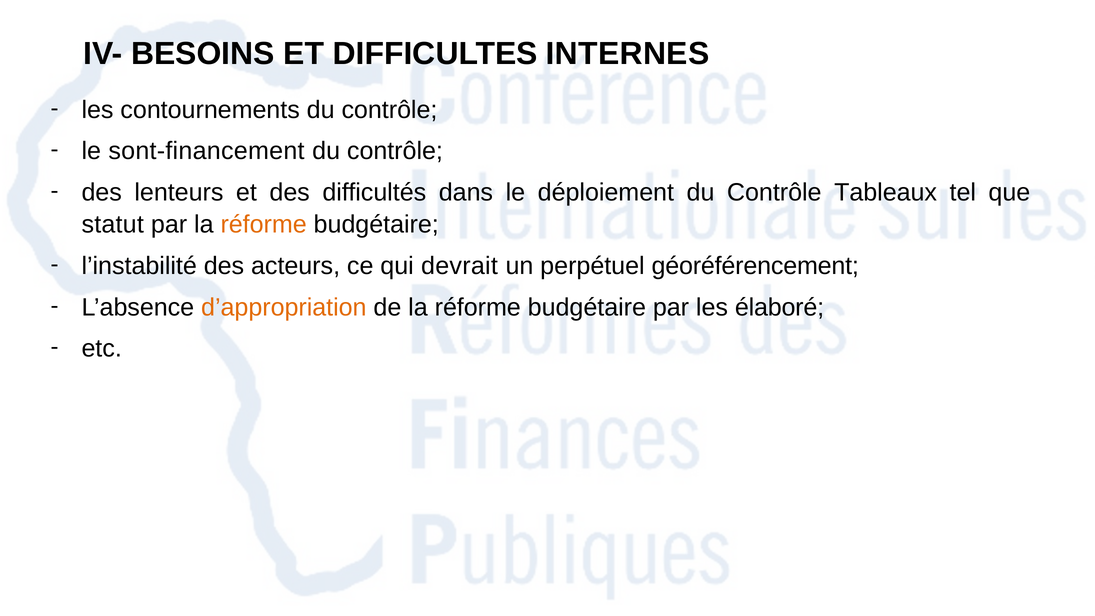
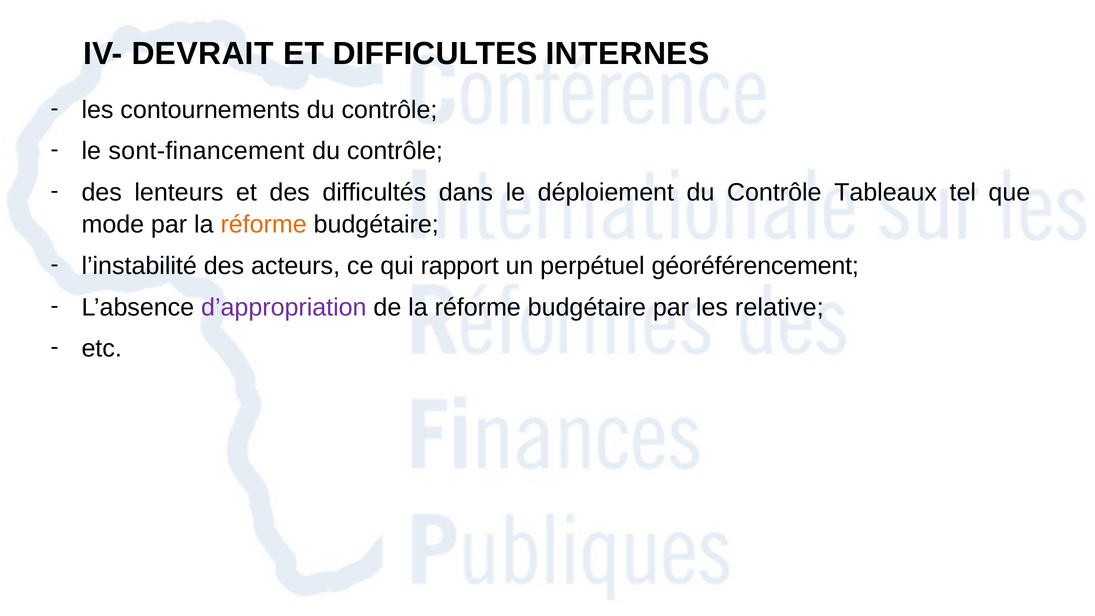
BESOINS: BESOINS -> DEVRAIT (203, 54)
statut: statut -> mode (113, 225)
devrait: devrait -> rapport (460, 266)
d’appropriation colour: orange -> purple (284, 307)
élaboré: élaboré -> relative (779, 307)
